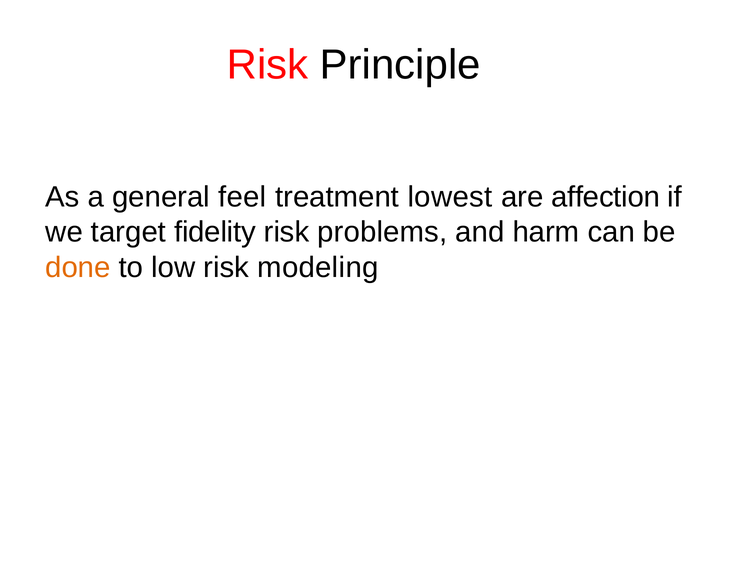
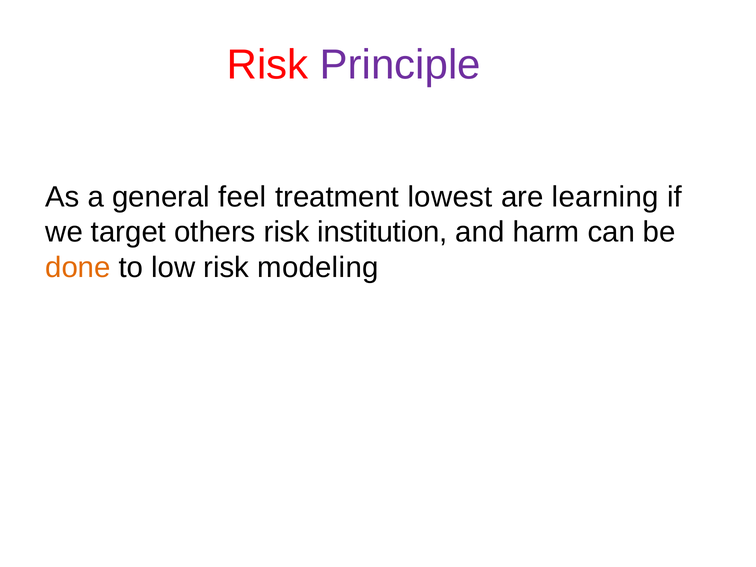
Principle colour: black -> purple (400, 65)
affection: affection -> learning (605, 197)
fidelity: fidelity -> others (215, 232)
problems: problems -> institution (382, 232)
